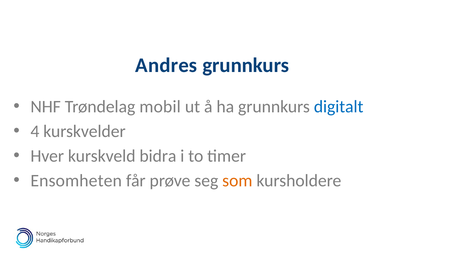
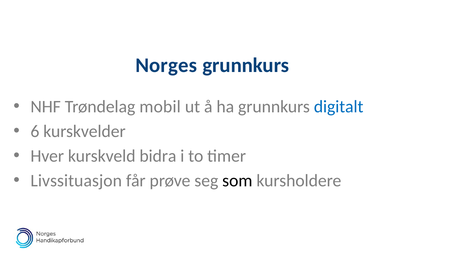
Andres: Andres -> Norges (166, 65)
4: 4 -> 6 (35, 131)
Ensomheten: Ensomheten -> Livssituasjon (76, 181)
som colour: orange -> black (237, 181)
